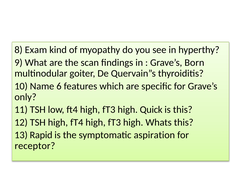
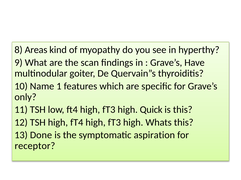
Exam: Exam -> Areas (36, 50)
Born: Born -> Have (194, 63)
6: 6 -> 1 (59, 86)
Rapid: Rapid -> Done (41, 136)
